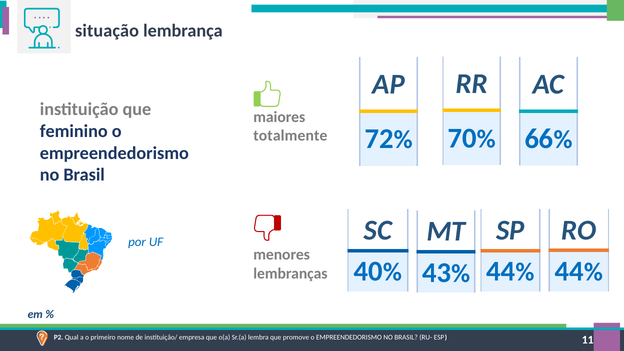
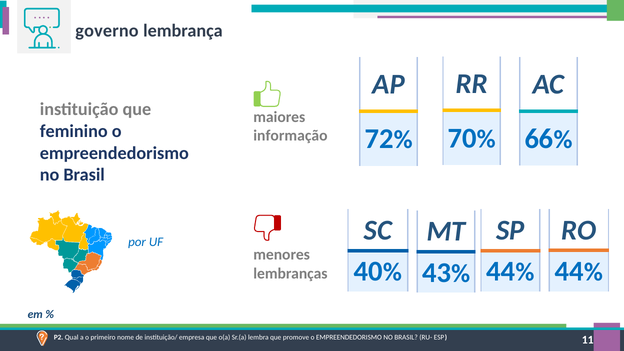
situação: situação -> governo (107, 31)
totalmente: totalmente -> informação (290, 136)
